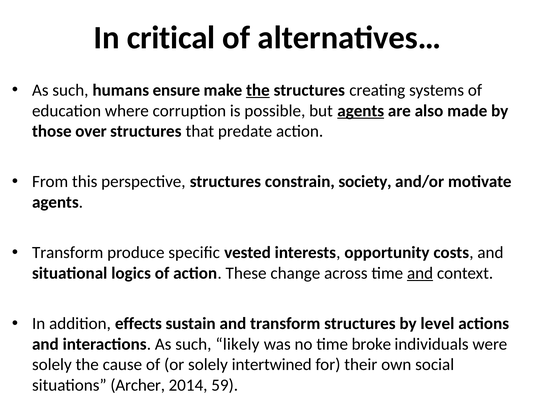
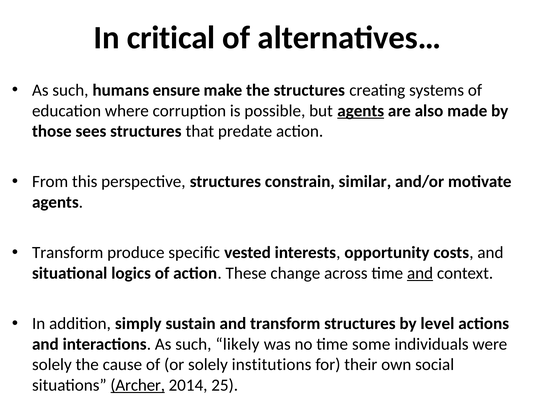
the underline: present -> none (258, 90)
over: over -> sees (91, 131)
society: society -> similar (365, 182)
effects: effects -> simply (138, 324)
broke: broke -> some (371, 344)
intertwined: intertwined -> institutions (272, 365)
Archer underline: none -> present (138, 385)
59: 59 -> 25 (225, 385)
